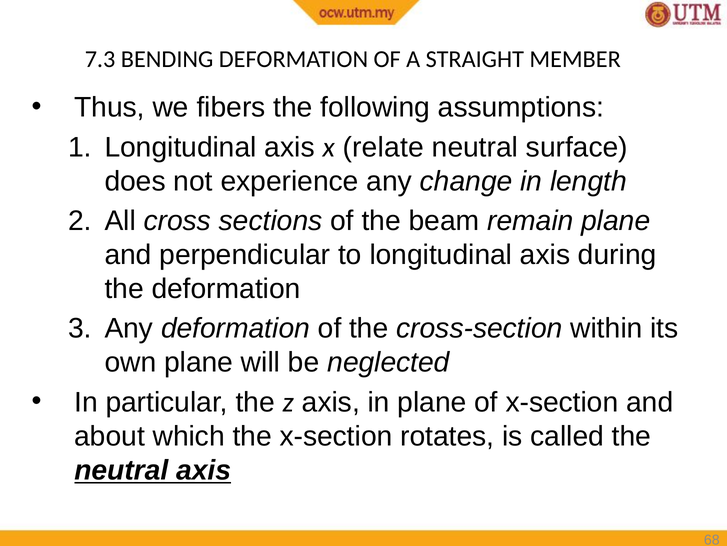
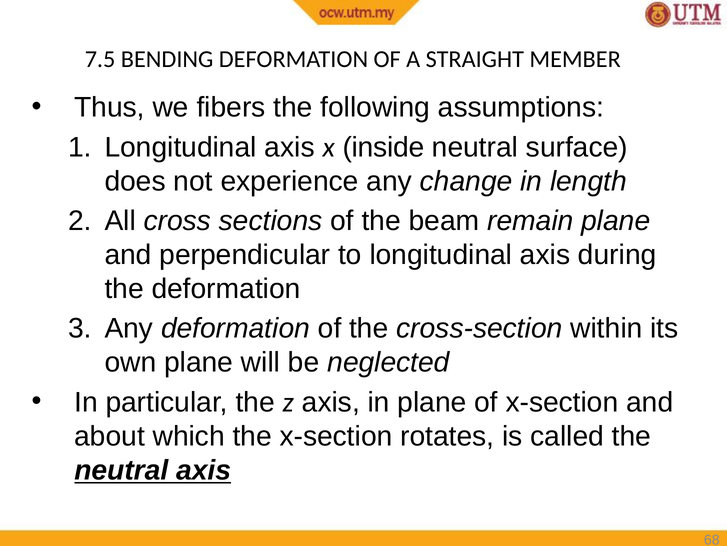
7.3: 7.3 -> 7.5 (100, 59)
relate: relate -> inside (383, 147)
